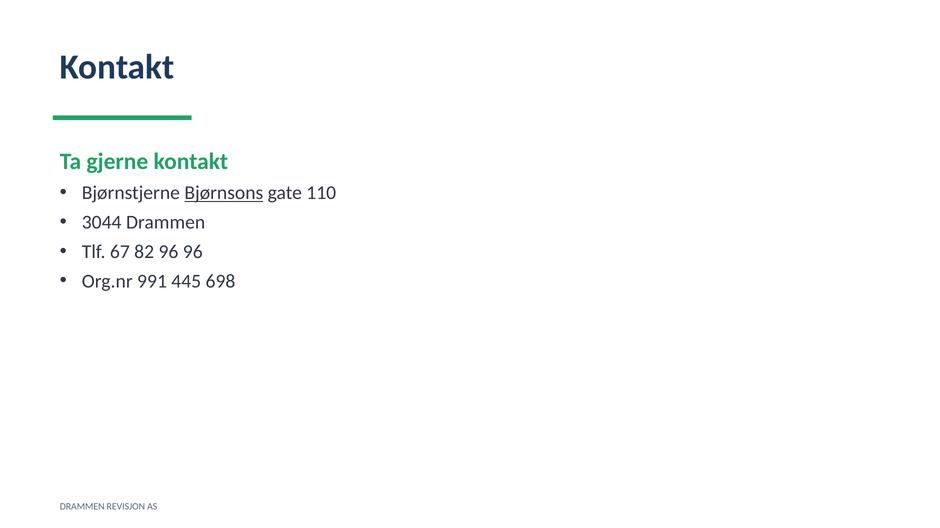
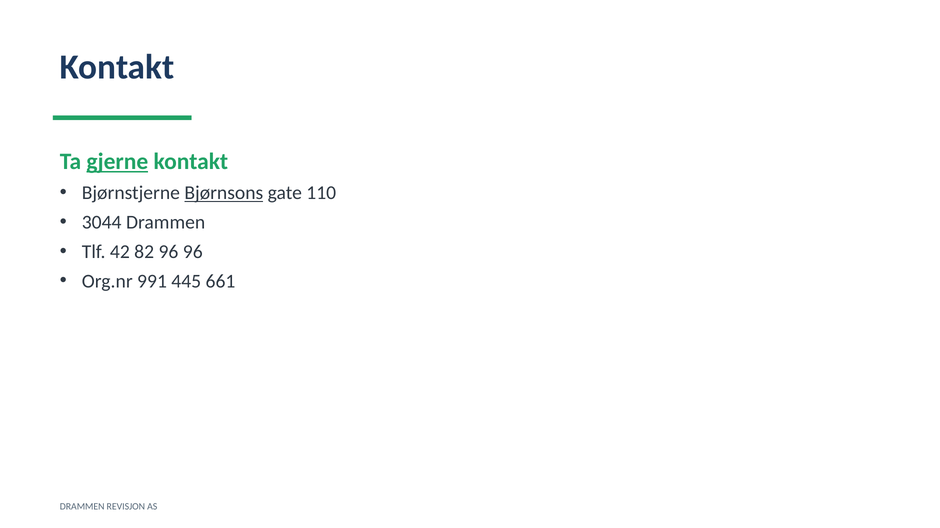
gjerne underline: none -> present (117, 162)
67: 67 -> 42 (120, 252)
698: 698 -> 661 (220, 281)
